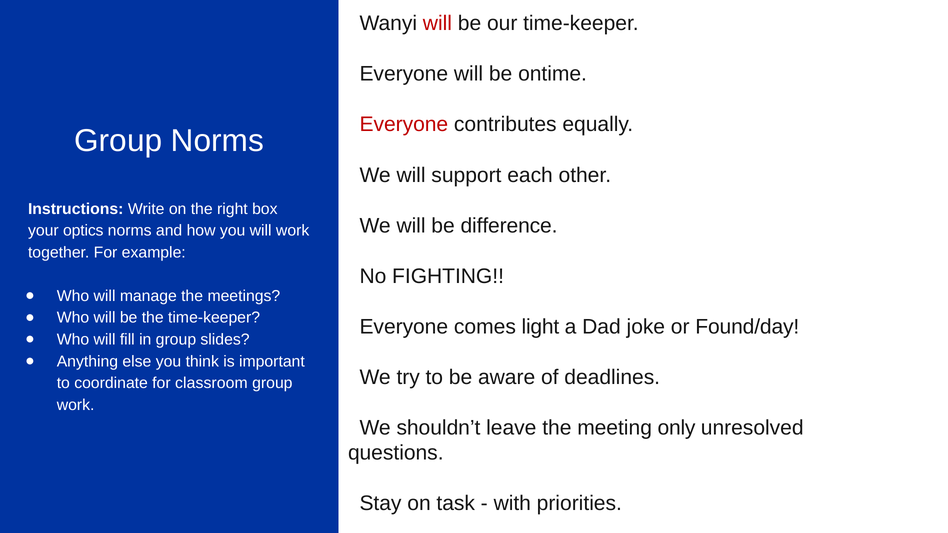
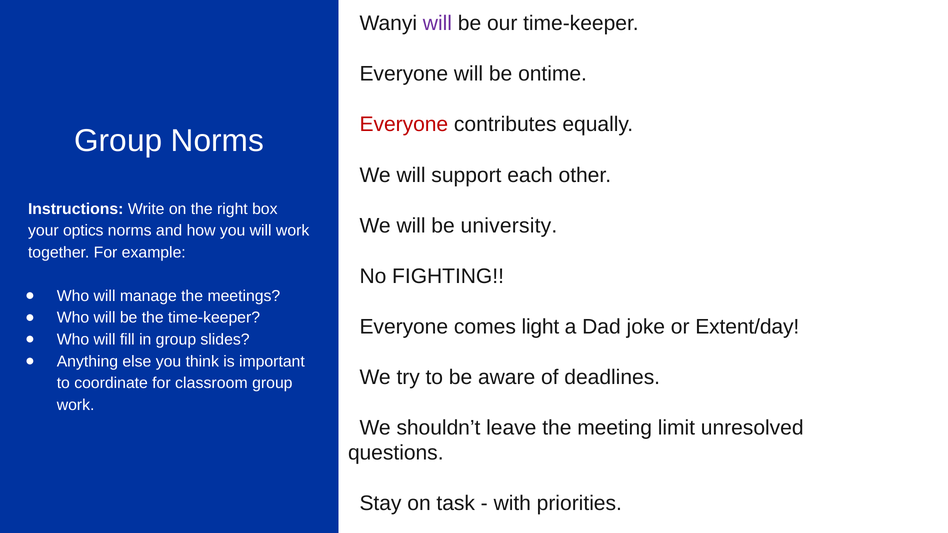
will colour: red -> purple (437, 24)
difference: difference -> university (509, 226)
Found/day: Found/day -> Extent/day (747, 327)
only: only -> limit (676, 428)
